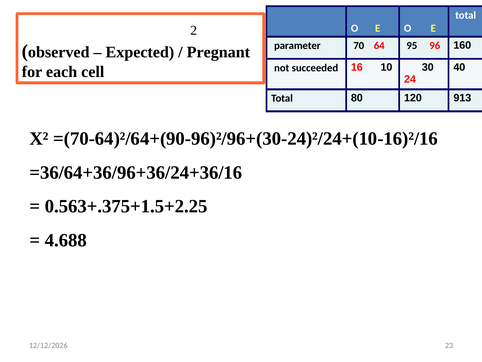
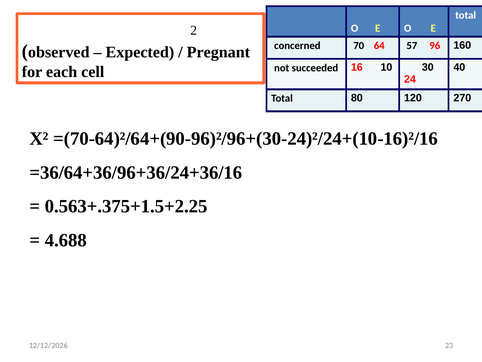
parameter: parameter -> concerned (297, 46)
95: 95 -> 57 (412, 46)
913: 913 -> 270 (462, 98)
